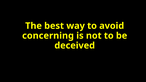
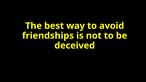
concerning: concerning -> friendships (48, 36)
